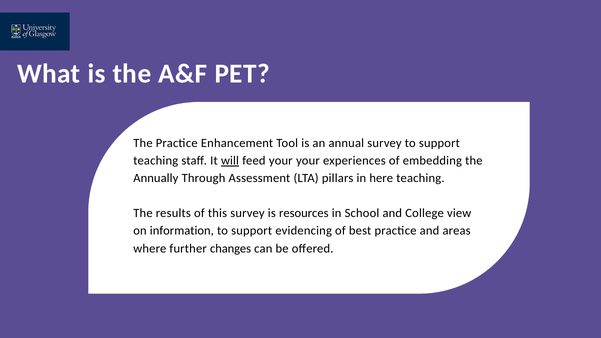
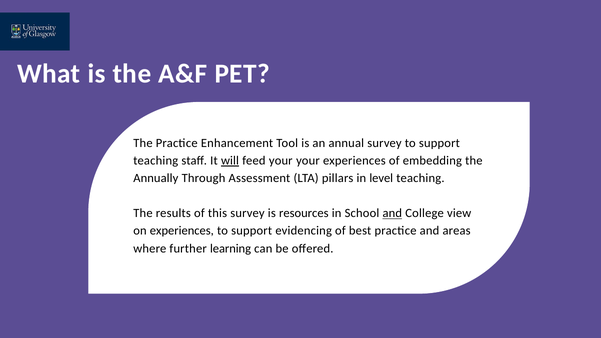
here: here -> level (381, 178)
and underline: none -> present (392, 213)
on information: information -> experiences (182, 231)
changes: changes -> learning (231, 248)
